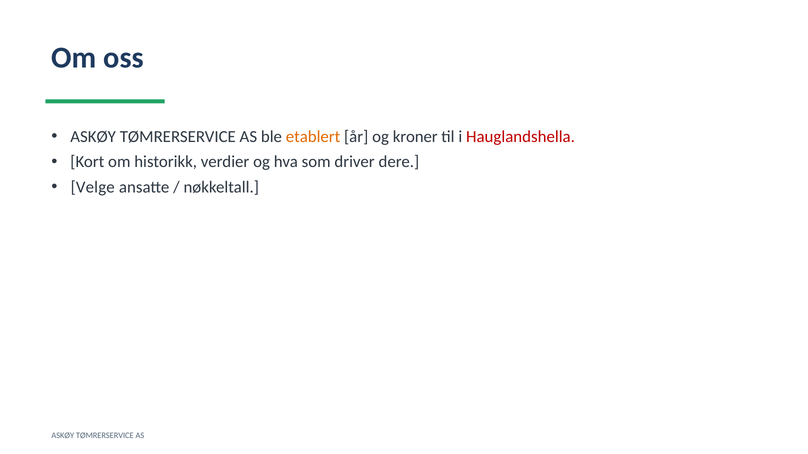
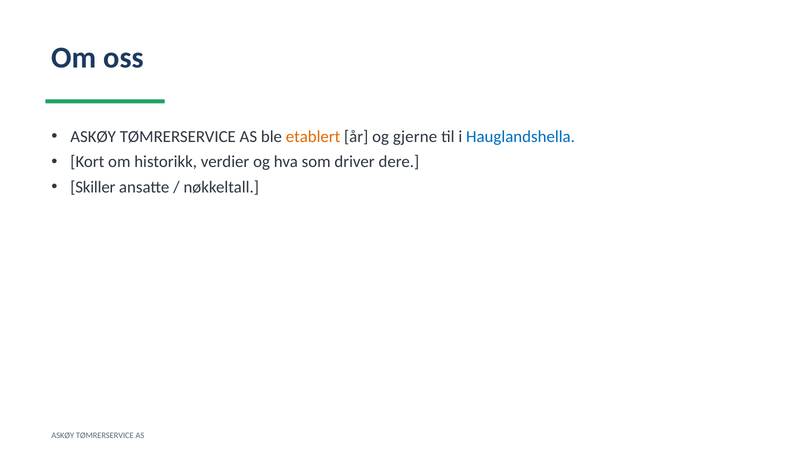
kroner: kroner -> gjerne (415, 137)
Hauglandshella colour: red -> blue (520, 137)
Velge: Velge -> Skiller (93, 187)
